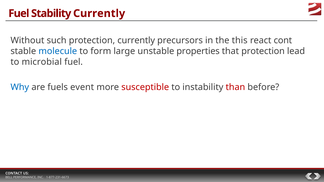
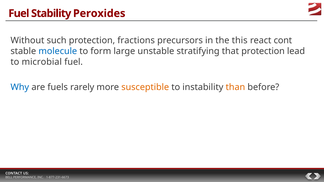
Stability Currently: Currently -> Peroxides (99, 13)
protection currently: currently -> fractions (136, 41)
properties: properties -> stratifying (198, 51)
event: event -> rarely (82, 87)
susceptible colour: red -> orange (145, 87)
than colour: red -> orange (235, 87)
